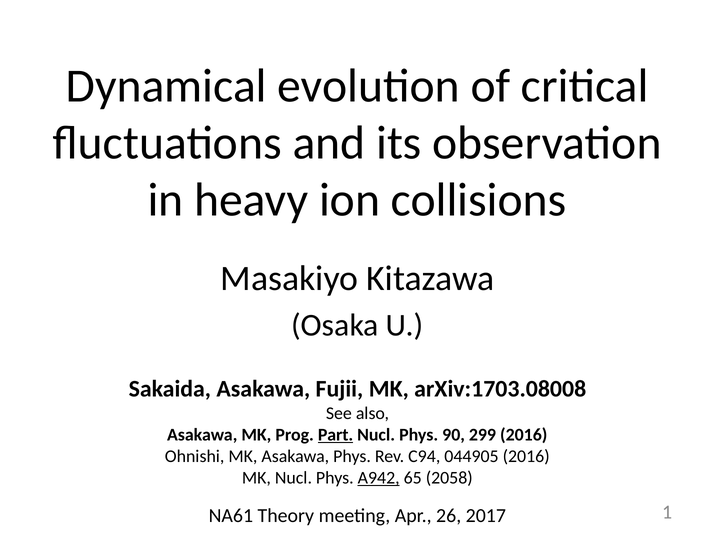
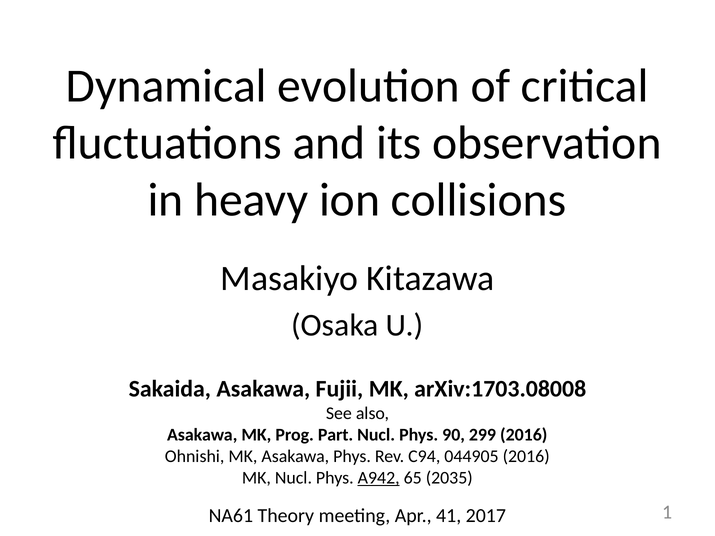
Part underline: present -> none (336, 435)
2058: 2058 -> 2035 (449, 478)
26: 26 -> 41 (449, 516)
